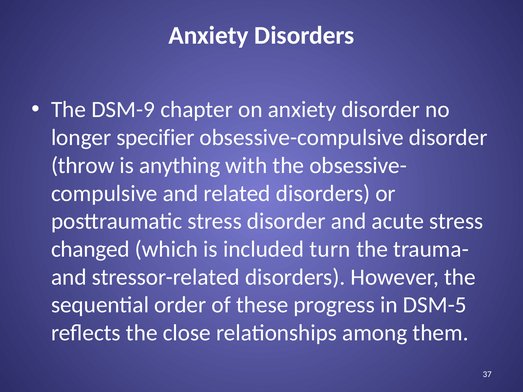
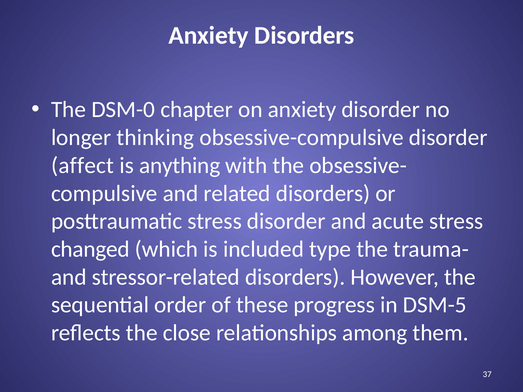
DSM-9: DSM-9 -> DSM-0 (123, 110)
specifier: specifier -> thinking (155, 138)
throw: throw -> affect (83, 166)
turn: turn -> type (330, 249)
